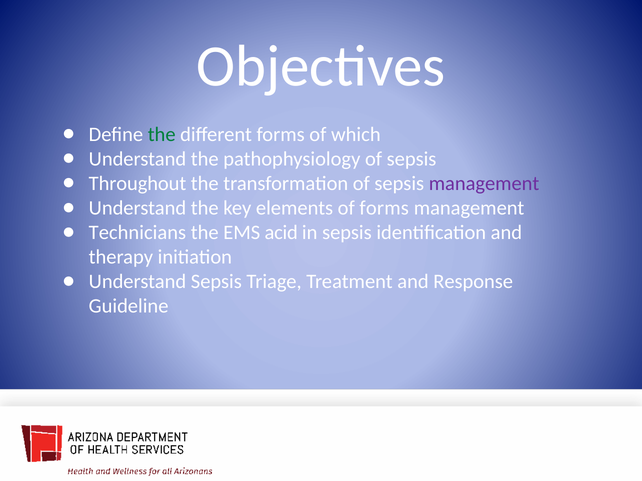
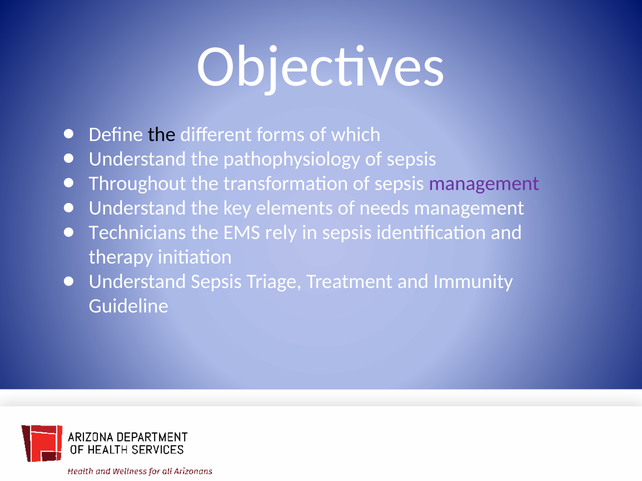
the colour: green -> black (162, 134)
of forms: forms -> needs (384, 208)
acid: acid -> rely (281, 233)
Response: Response -> Immunity (473, 282)
